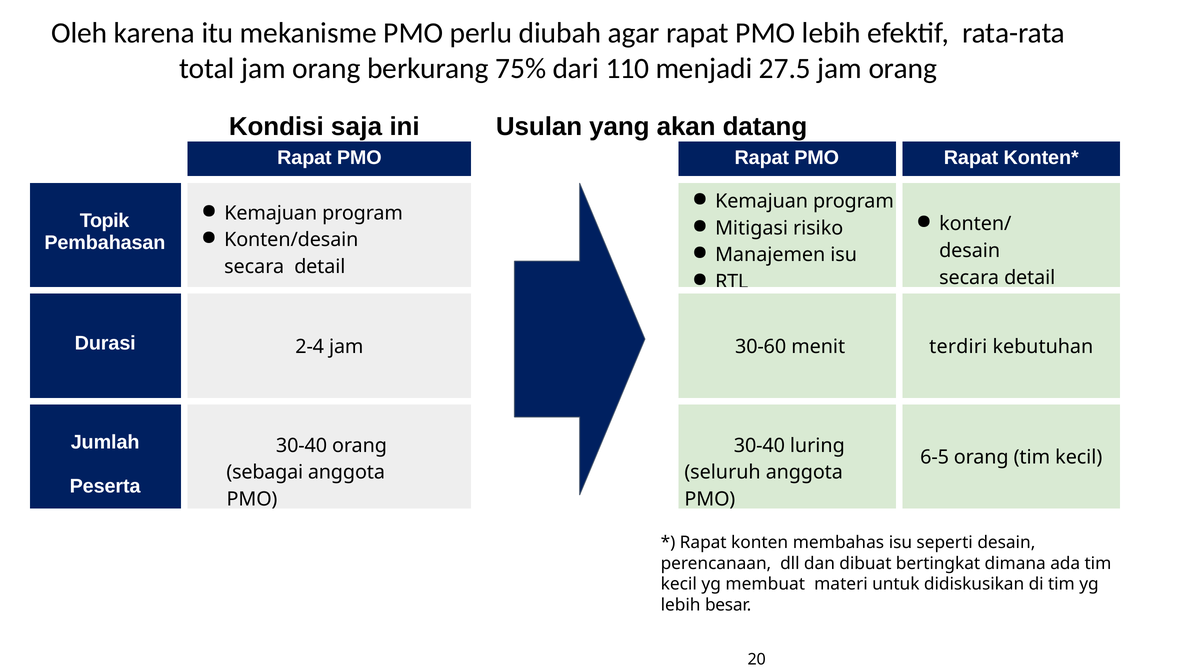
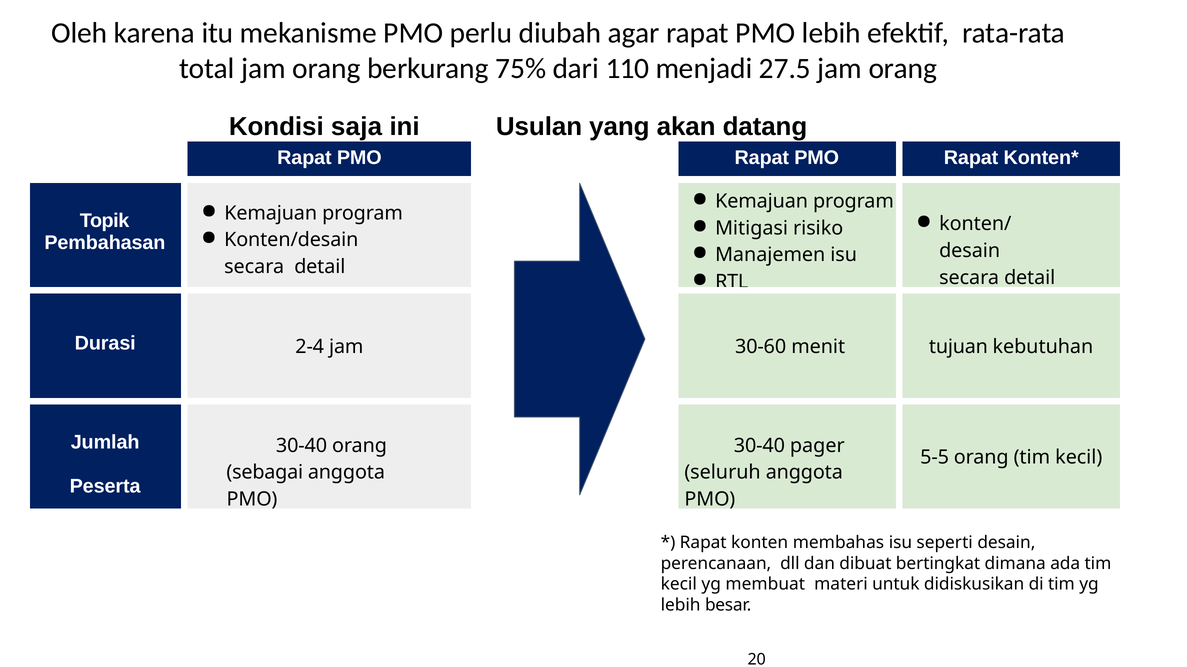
terdiri: terdiri -> tujuan (958, 347)
luring: luring -> pager (817, 446)
6-5: 6-5 -> 5-5 (935, 458)
